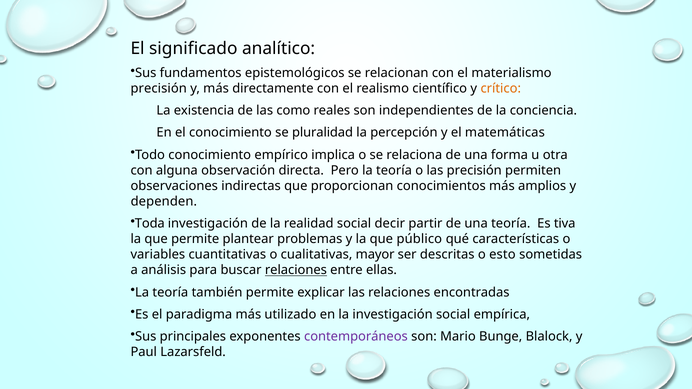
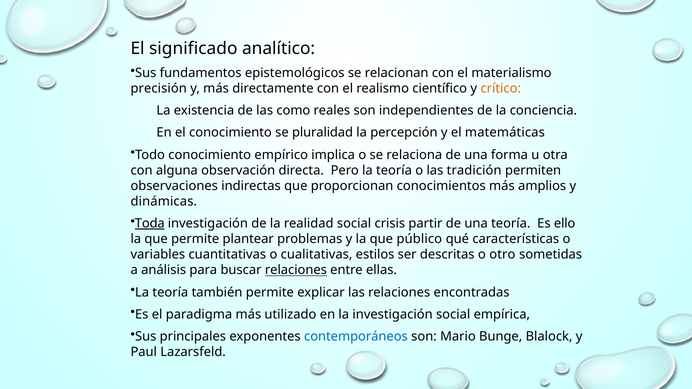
las precisión: precisión -> tradición (474, 170)
dependen: dependen -> dinámicas (164, 202)
Toda underline: none -> present (150, 224)
decir: decir -> crisis (390, 224)
tiva: tiva -> ello (565, 224)
mayor: mayor -> estilos (375, 255)
esto: esto -> otro (502, 255)
contemporáneos colour: purple -> blue (356, 337)
